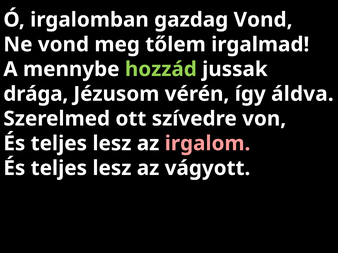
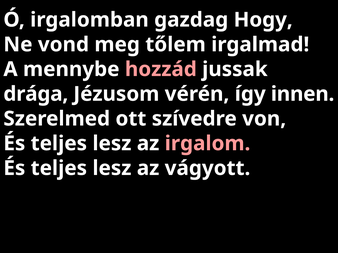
gazdag Vond: Vond -> Hogy (263, 20)
hozzád colour: light green -> pink (161, 69)
áldva: áldva -> innen (303, 94)
